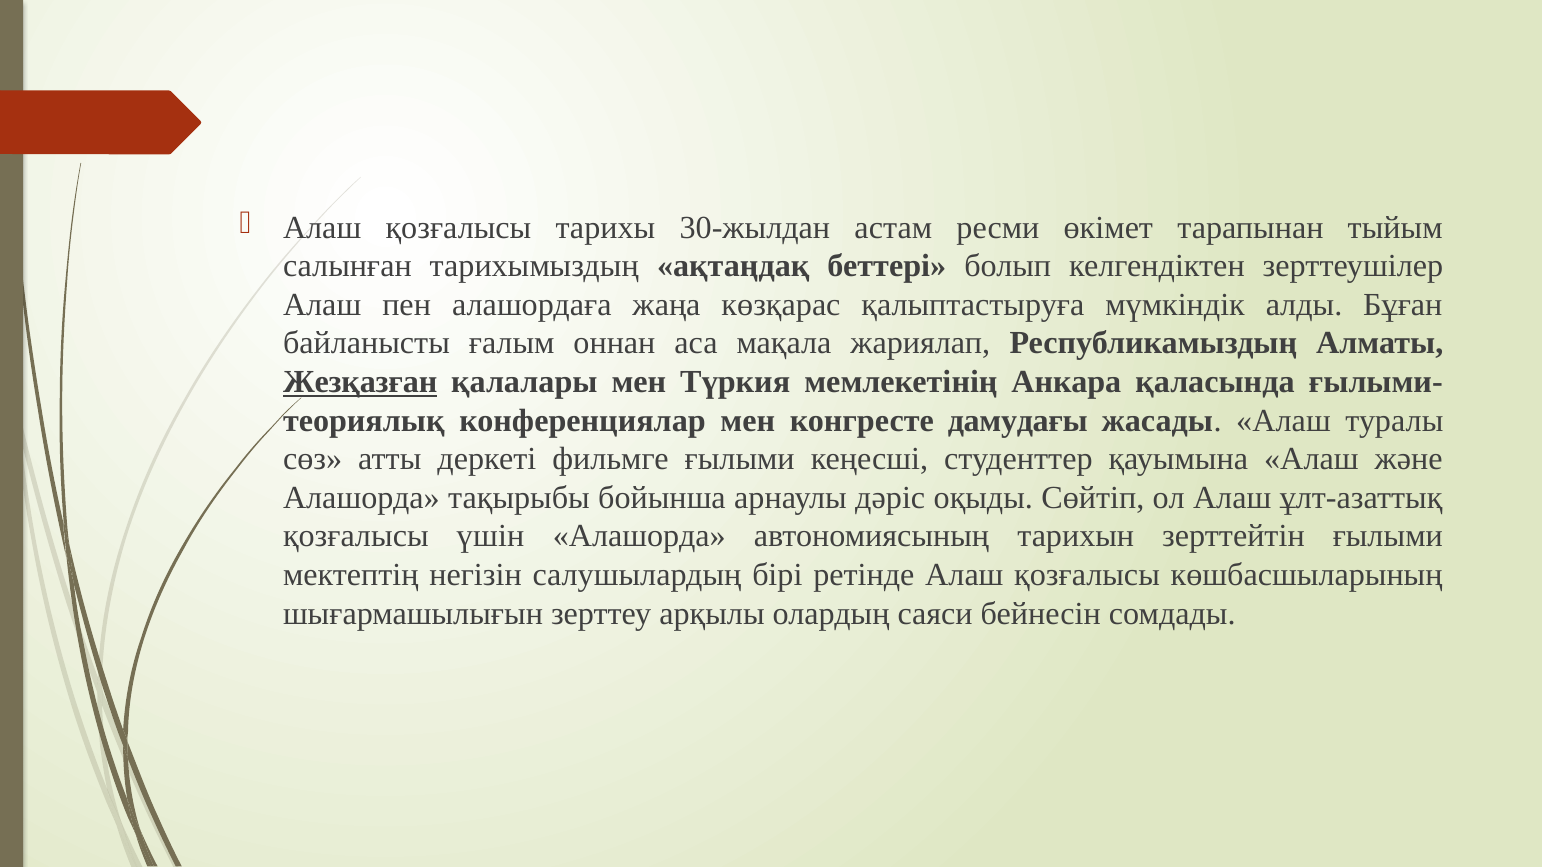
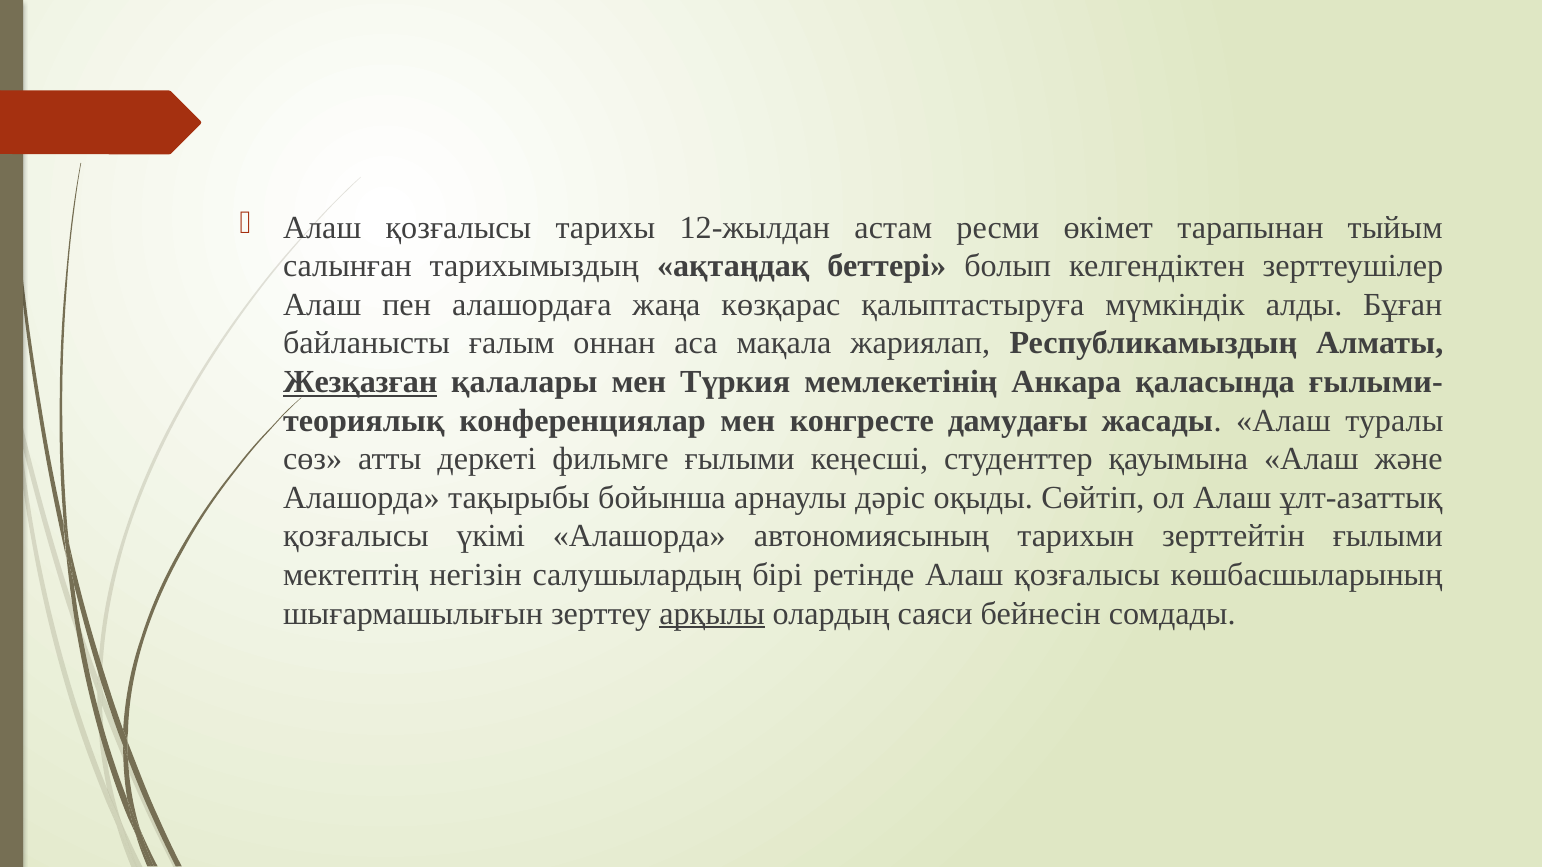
30-жылдан: 30-жылдан -> 12-жылдан (755, 228)
үшін: үшін -> үкімі (491, 537)
арқылы underline: none -> present (712, 614)
